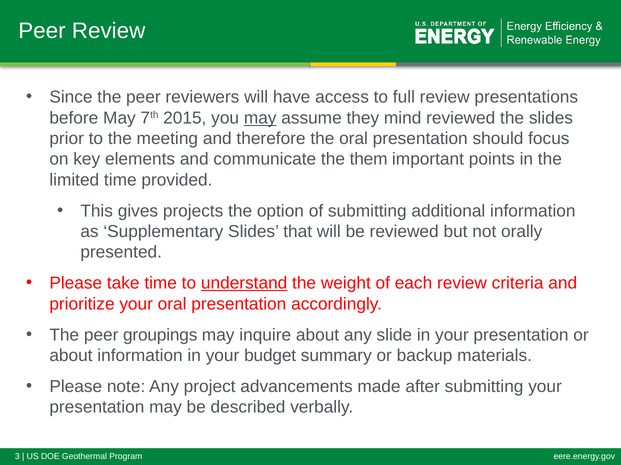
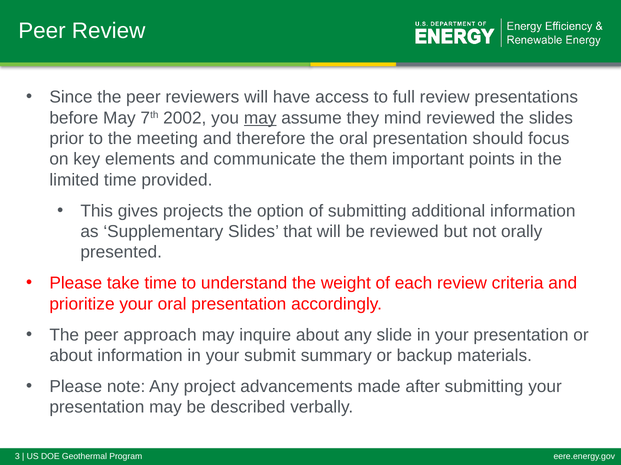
2015: 2015 -> 2002 (185, 118)
understand underline: present -> none (244, 284)
groupings: groupings -> approach (160, 335)
budget: budget -> submit (270, 356)
